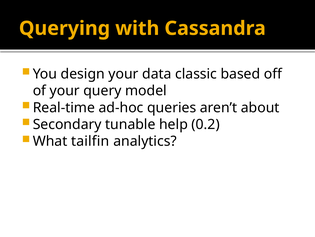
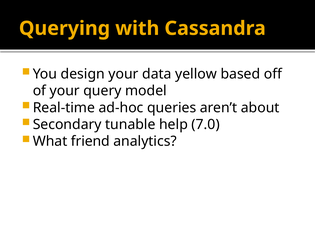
classic: classic -> yellow (196, 74)
0.2: 0.2 -> 7.0 (206, 124)
tailfin: tailfin -> friend (90, 141)
